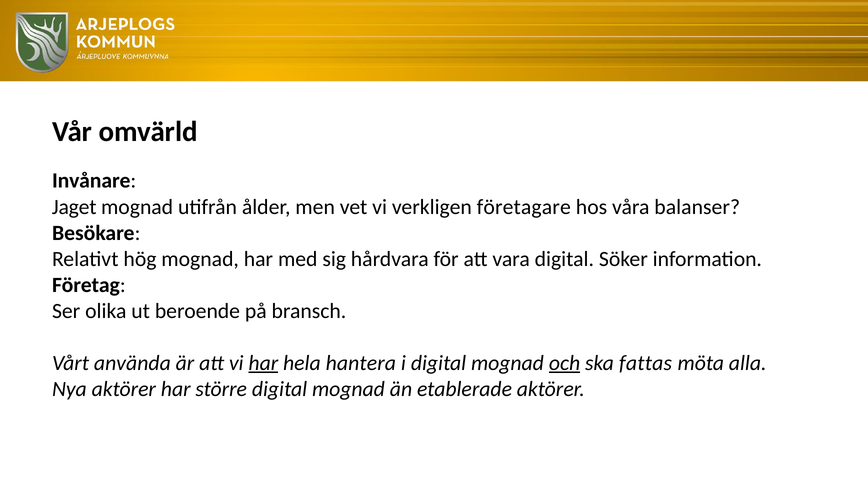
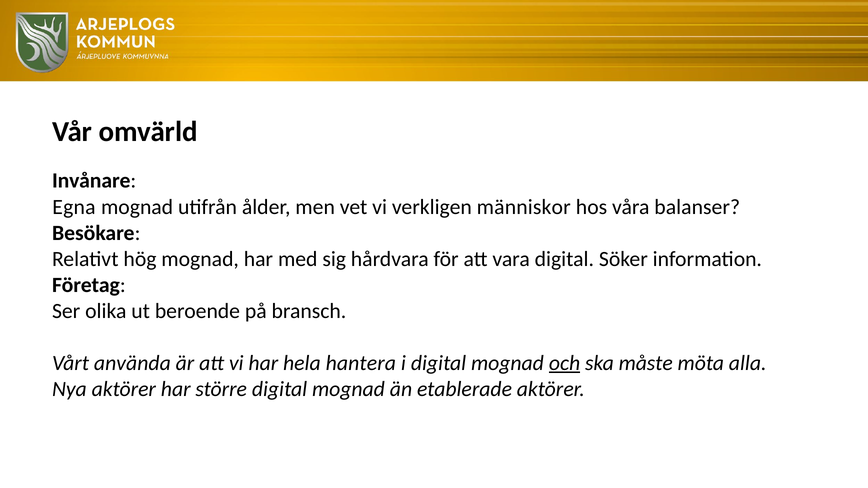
Jaget: Jaget -> Egna (74, 207)
företagare: företagare -> människor (524, 207)
har underline: present -> none (263, 363)
fattas: fattas -> måste (646, 363)
